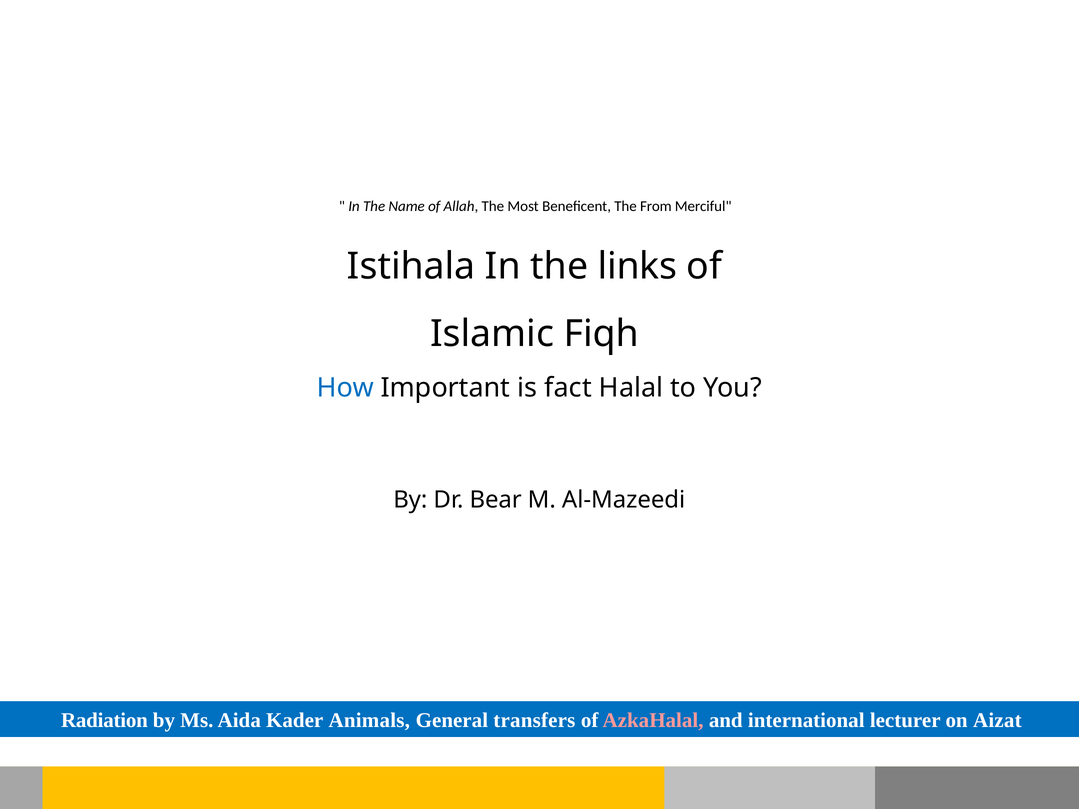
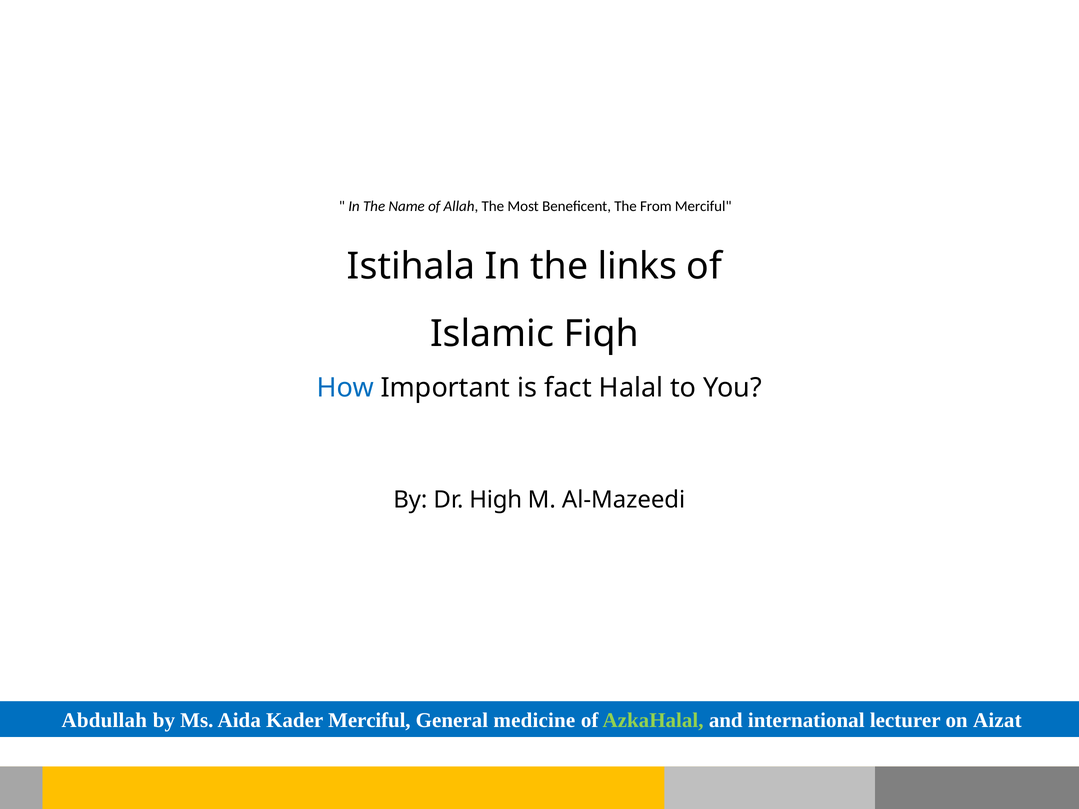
Bear: Bear -> High (496, 500)
Radiation: Radiation -> Abdullah (104, 721)
Kader Animals: Animals -> Merciful (369, 721)
transfers: transfers -> medicine (534, 721)
AzkaHalal colour: pink -> light green (653, 721)
